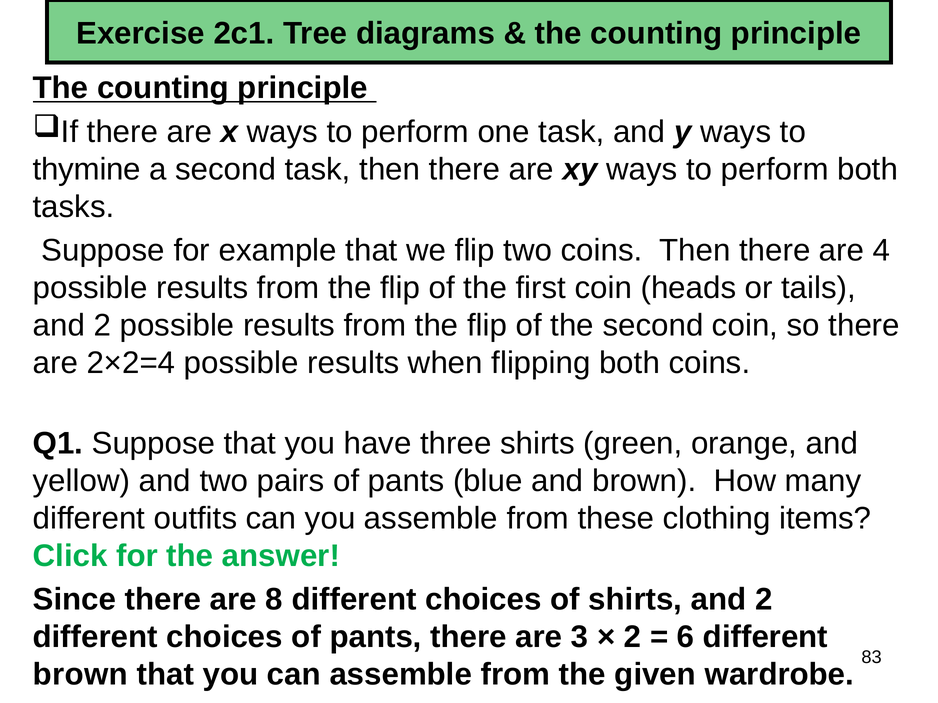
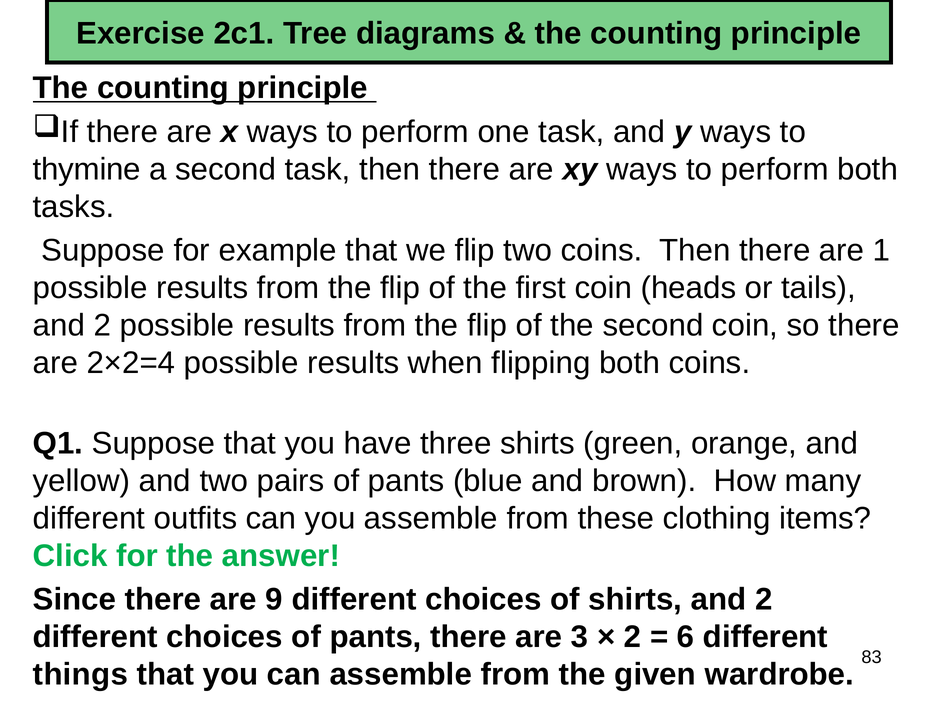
4: 4 -> 1 (882, 251)
8: 8 -> 9 (274, 600)
brown: brown -> things (80, 675)
